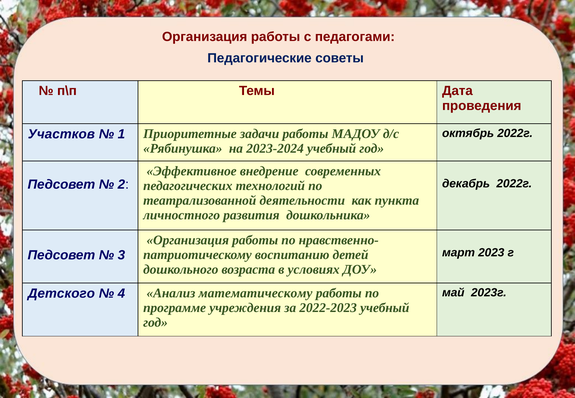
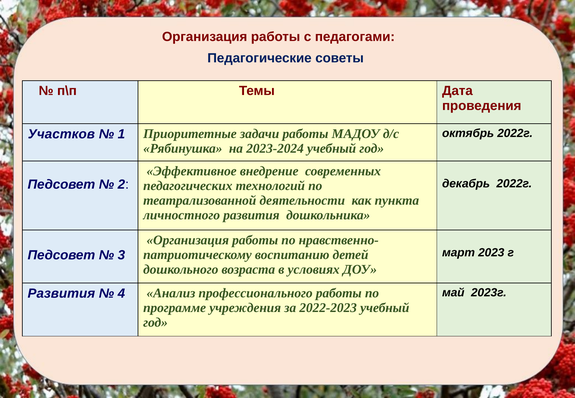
Детского: Детского -> Развития (61, 293)
математическому: математическому -> профессионального (256, 293)
